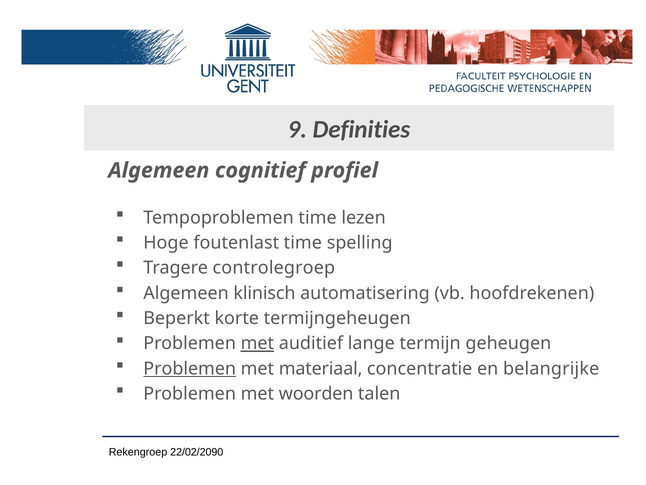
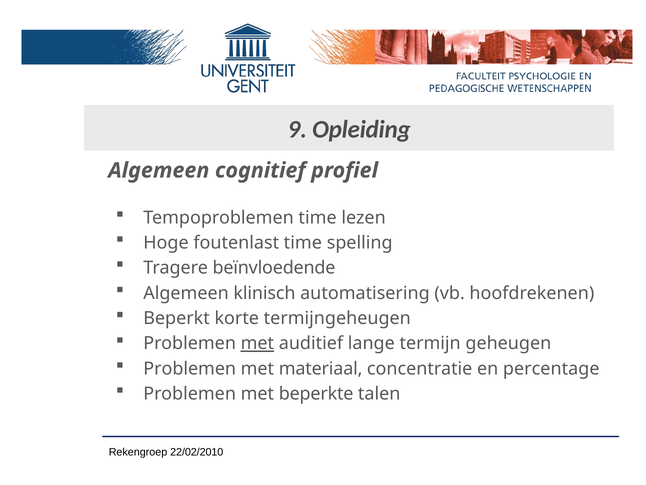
Definities: Definities -> Opleiding (361, 129)
controlegroep: controlegroep -> beïnvloedende (274, 268)
Problemen underline: present -> none (190, 368)
belangrijke: belangrijke -> percentage (551, 368)
woorden: woorden -> beperkte (316, 393)
22/02/2090: 22/02/2090 -> 22/02/2010 (197, 452)
